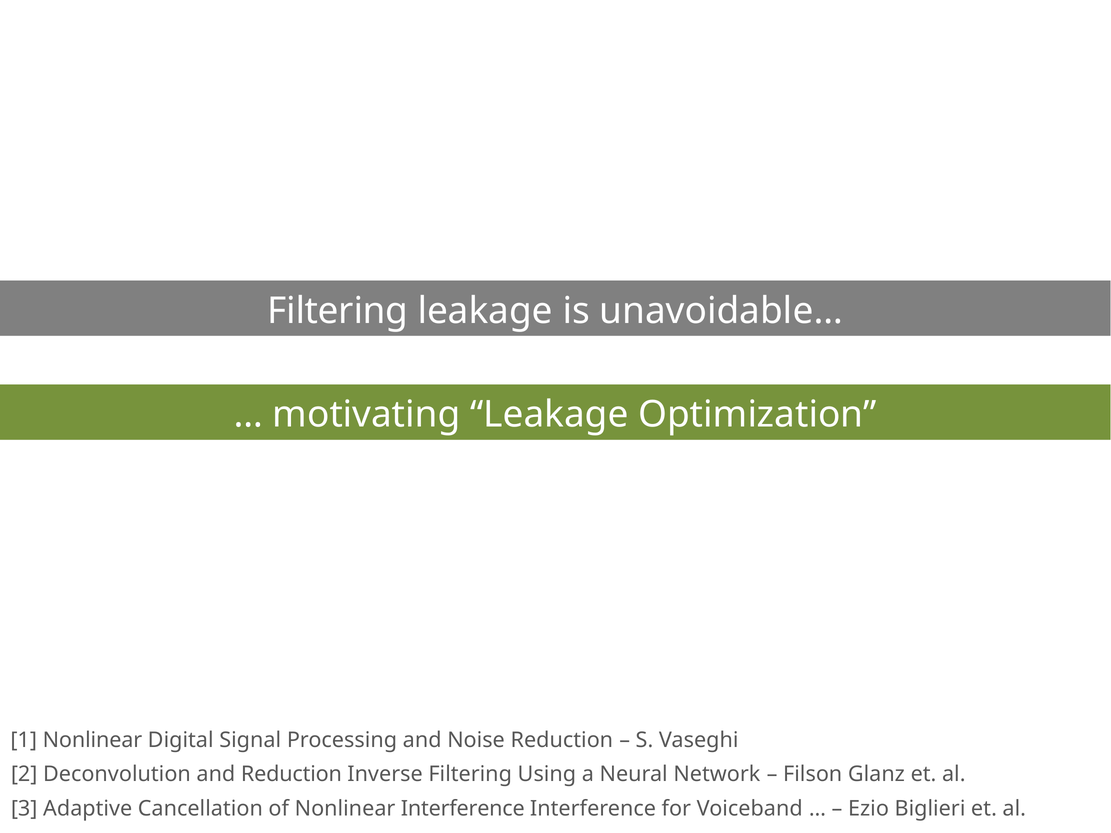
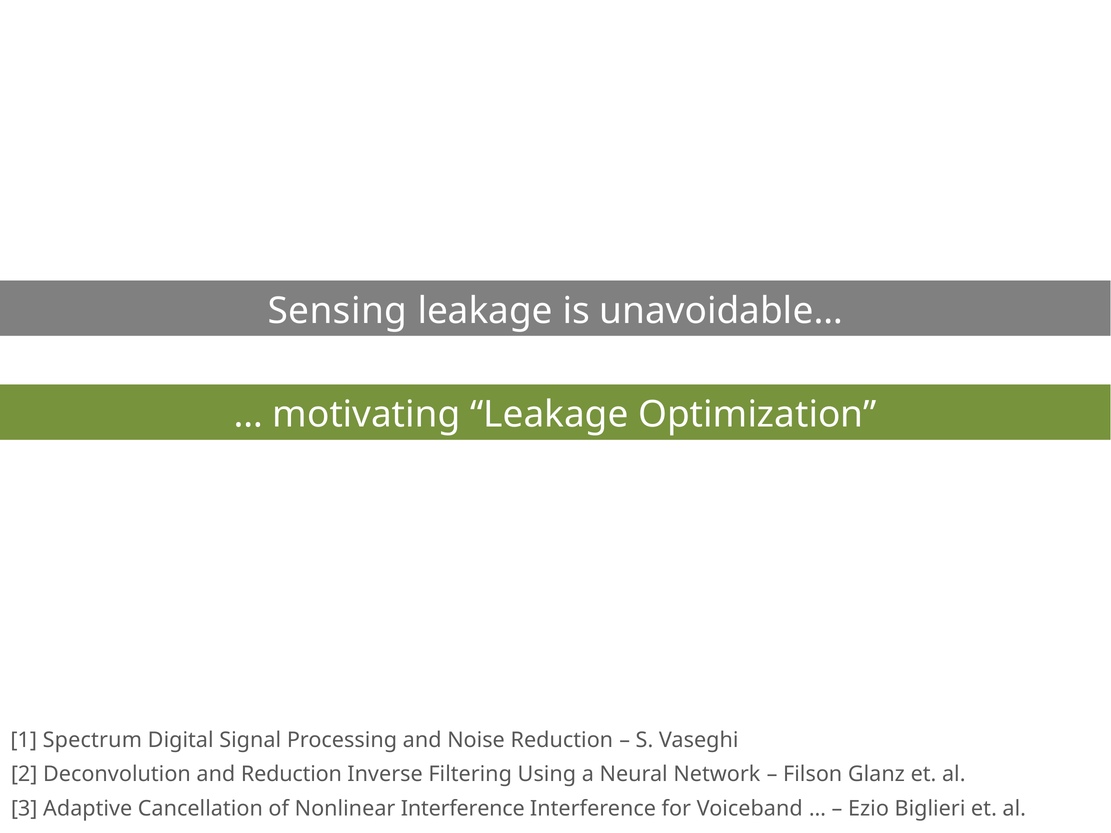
Filtering: Filtering -> Sensing (337, 311)
1 Nonlinear: Nonlinear -> Spectrum (92, 740)
